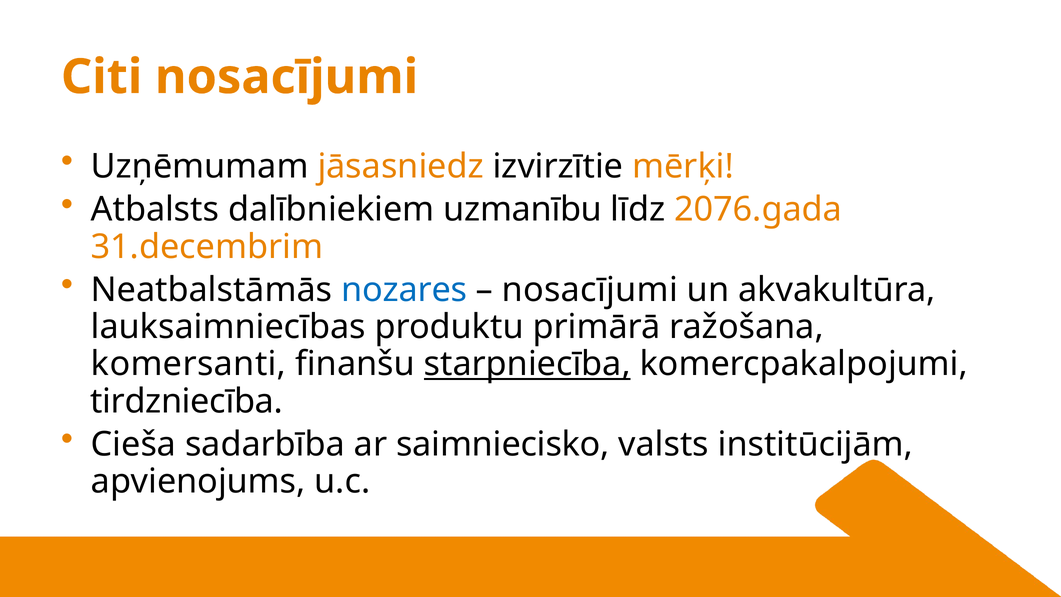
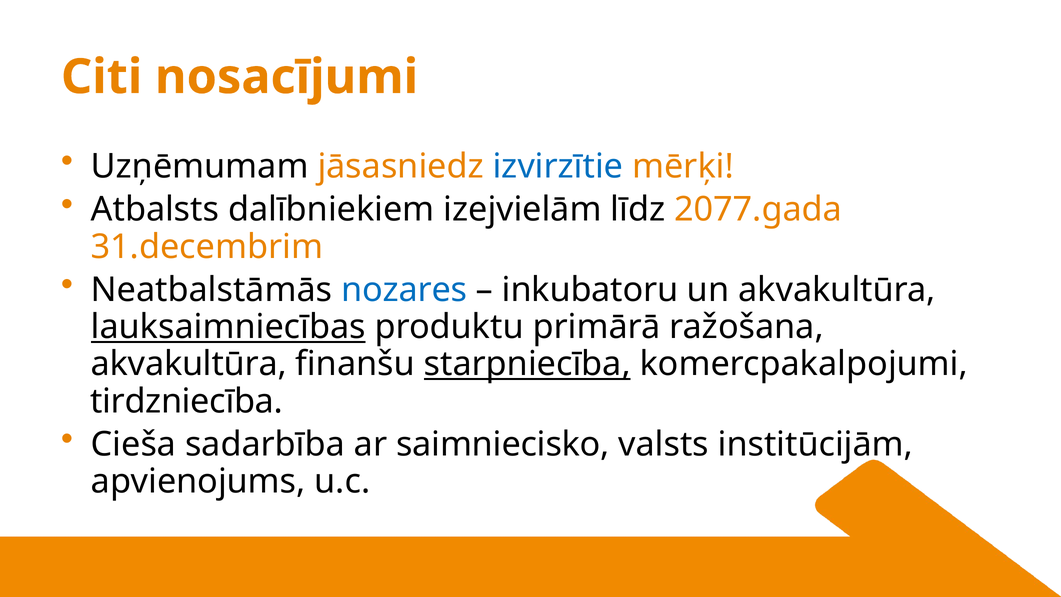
izvirzītie colour: black -> blue (558, 166)
uzmanību: uzmanību -> izejvielām (523, 210)
2076.gada: 2076.gada -> 2077.gada (758, 210)
nosacījumi: nosacījumi -> inkubatoru (590, 290)
lauksaimniecības underline: none -> present (228, 327)
komersanti: komersanti -> akvakultūra (189, 364)
